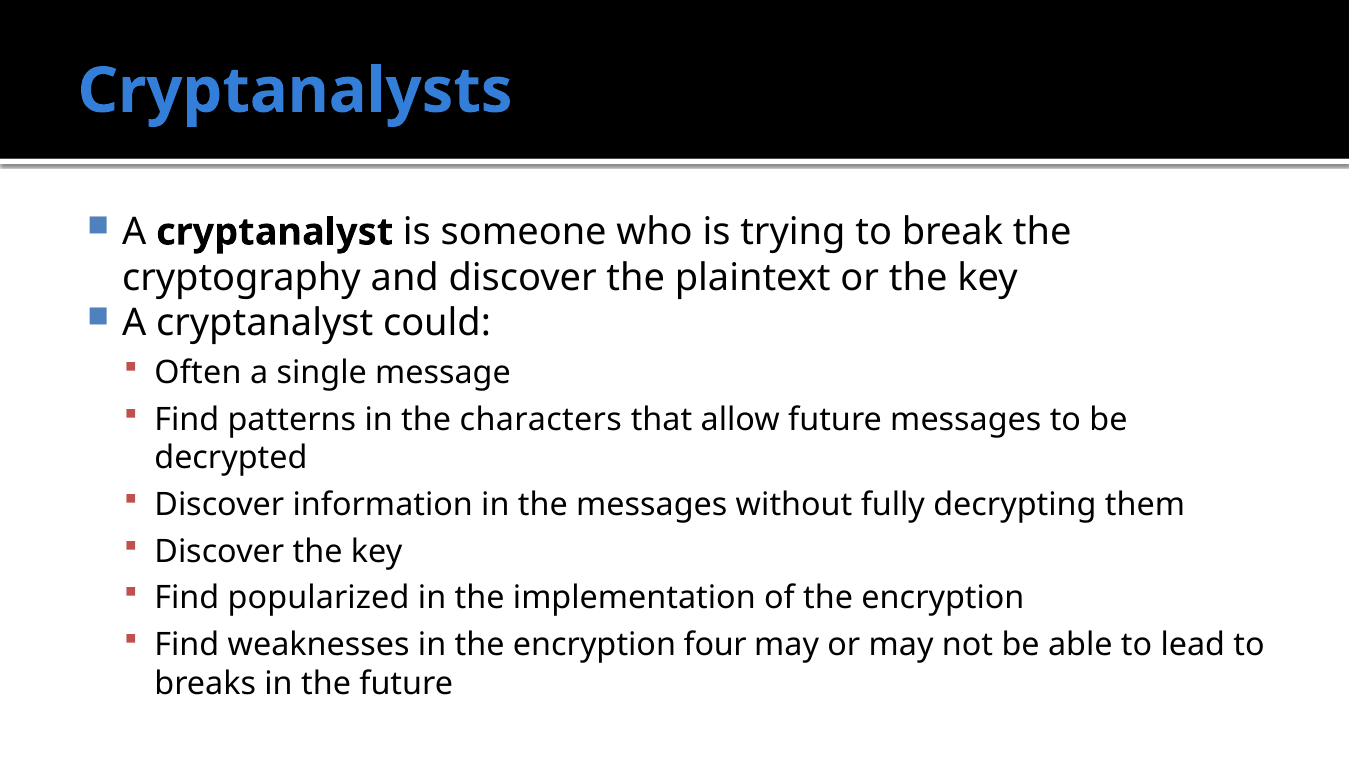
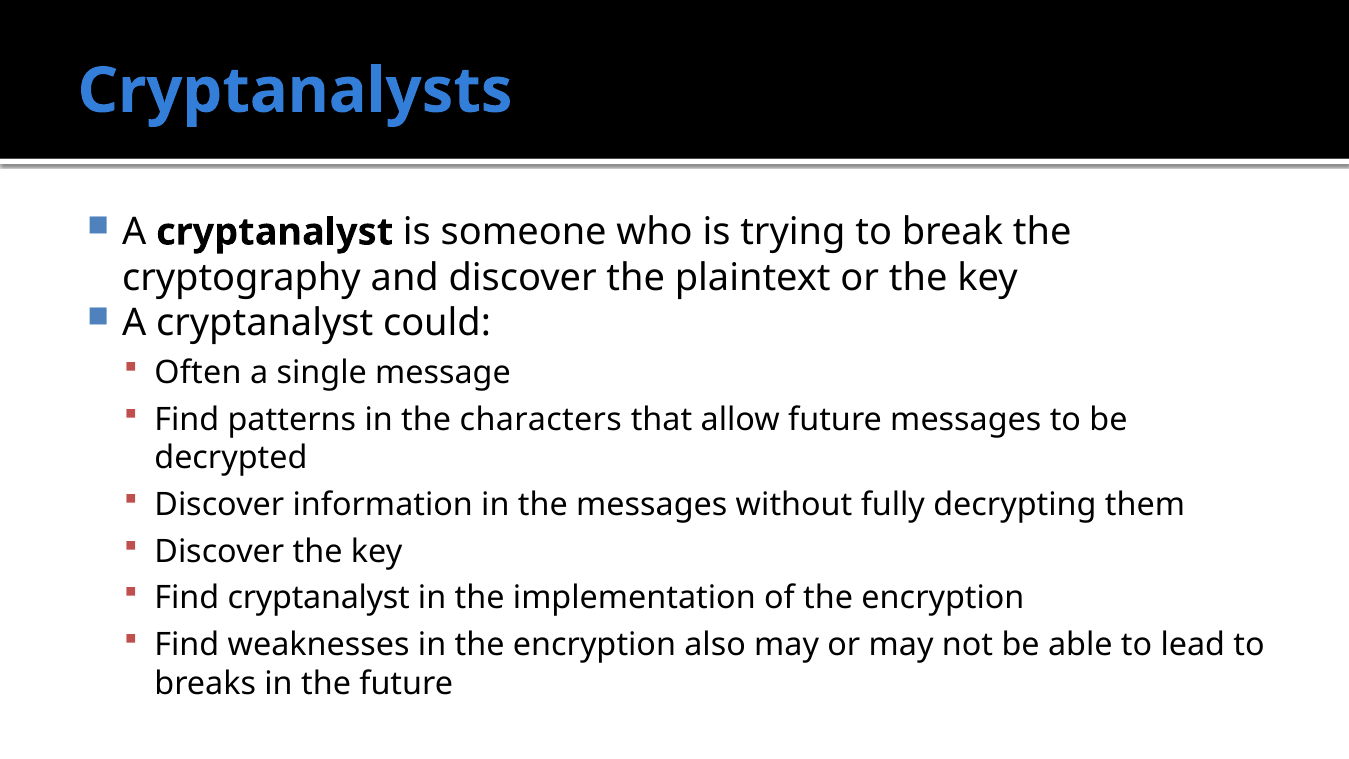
Find popularized: popularized -> cryptanalyst (319, 598)
four: four -> also (715, 645)
